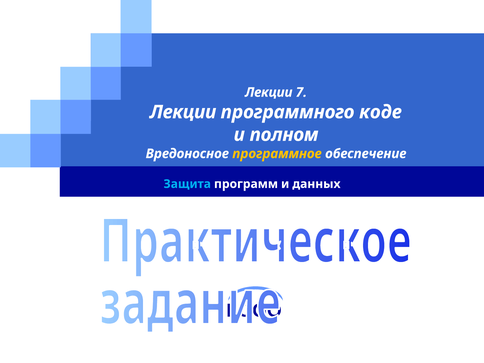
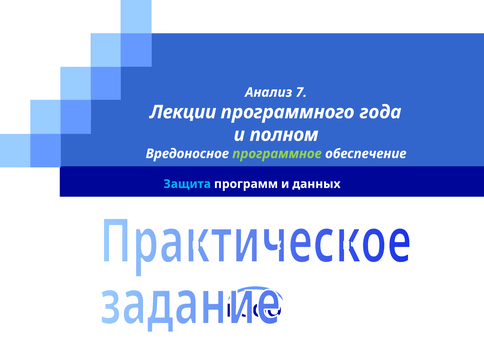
Лекции: Лекции -> Анализ (269, 92)
коде: коде -> года (380, 112)
программное colour: yellow -> light green (277, 154)
